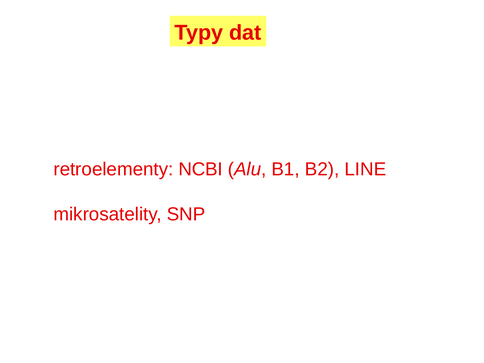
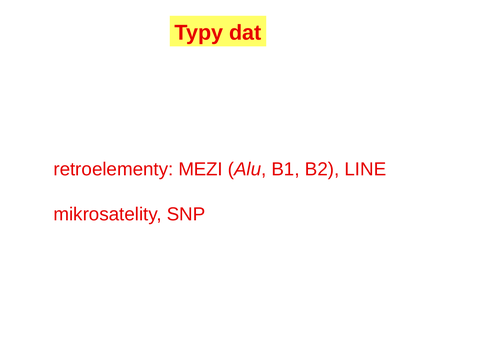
NCBI: NCBI -> MEZI (201, 169)
